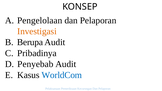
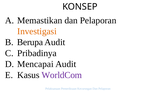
Pengelolaan: Pengelolaan -> Memastikan (40, 20)
Penyebab: Penyebab -> Mencapai (35, 64)
WorldCom colour: blue -> purple (62, 75)
